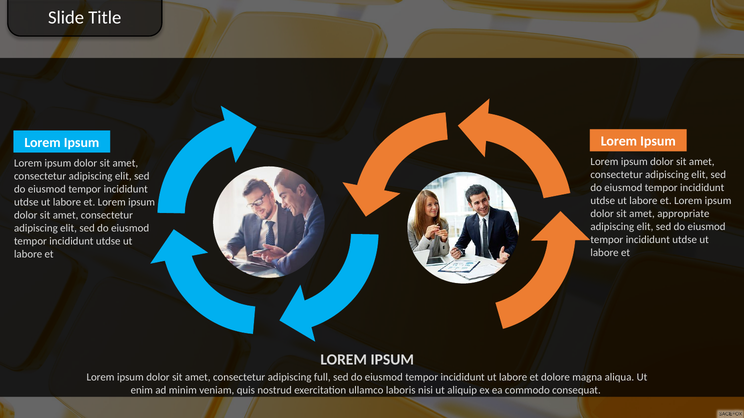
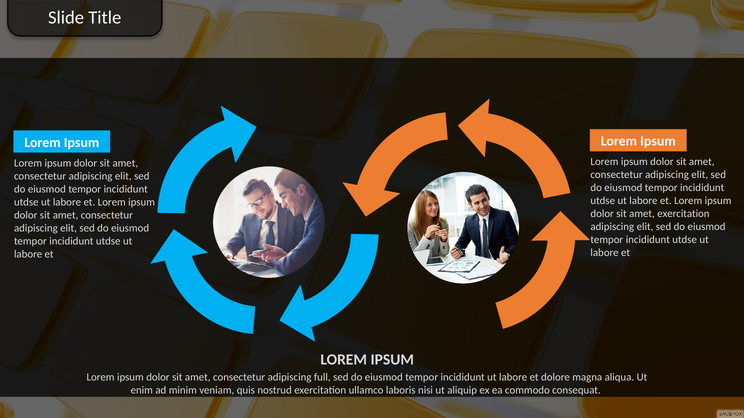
amet appropriate: appropriate -> exercitation (683, 214)
